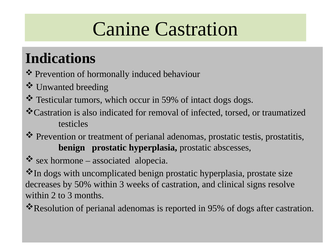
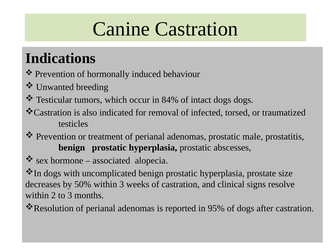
59%: 59% -> 84% (170, 100)
testis: testis -> male (253, 137)
